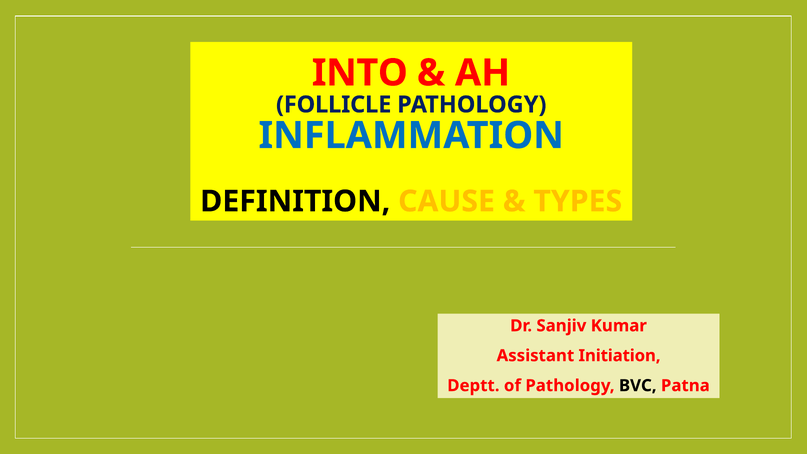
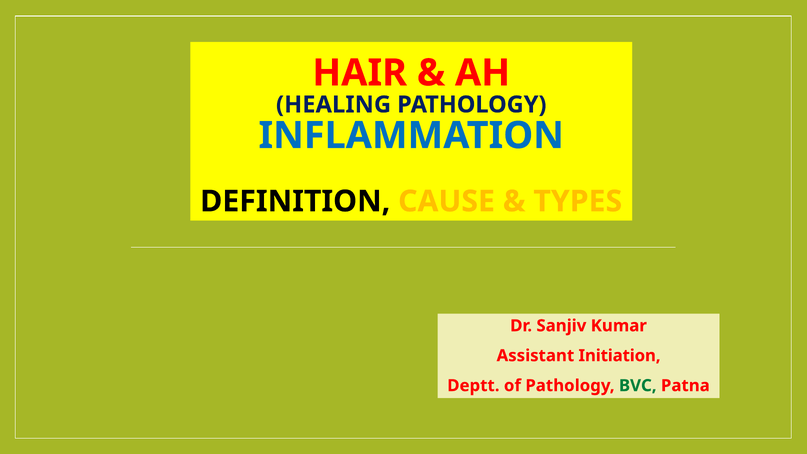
INTO: INTO -> HAIR (360, 73)
FOLLICLE: FOLLICLE -> HEALING (334, 105)
BVC colour: black -> green (638, 386)
